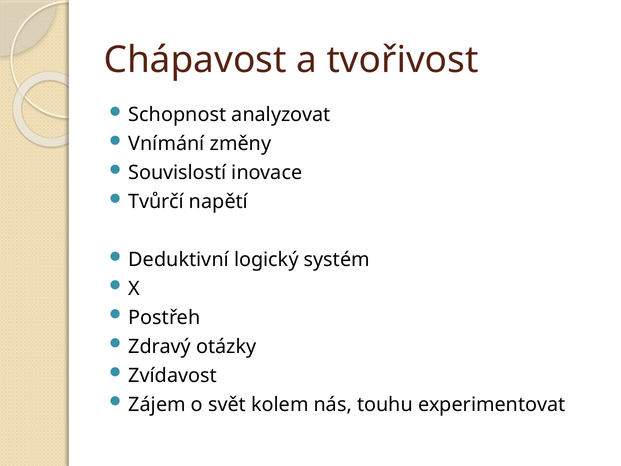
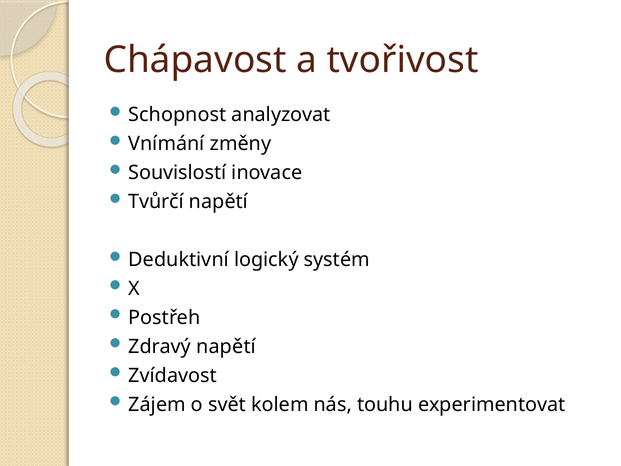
Zdravý otázky: otázky -> napětí (226, 346)
